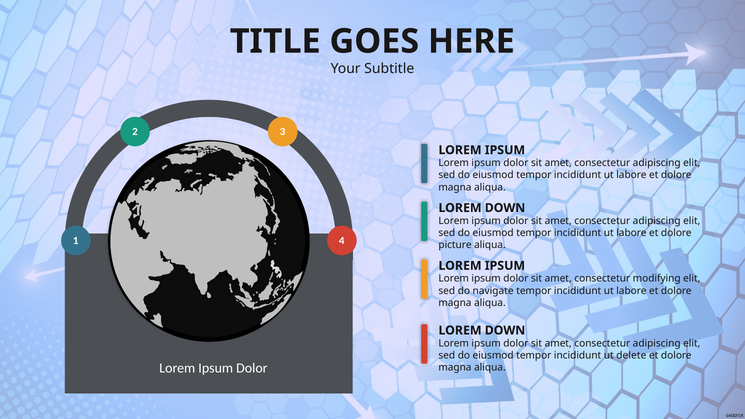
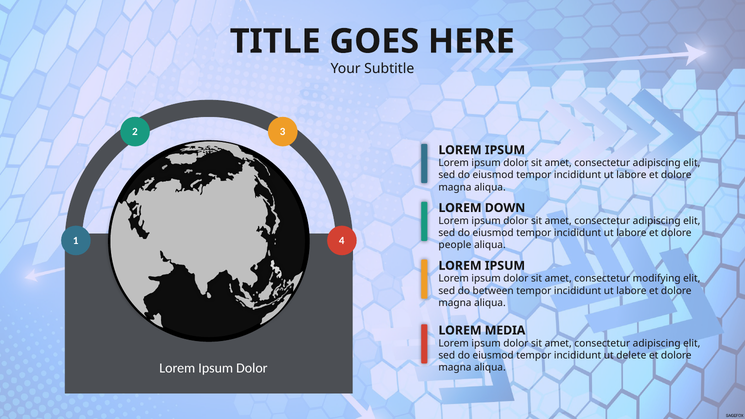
picture: picture -> people (455, 245)
navigate: navigate -> between (493, 291)
DOWN: DOWN -> MEDIA (505, 330)
